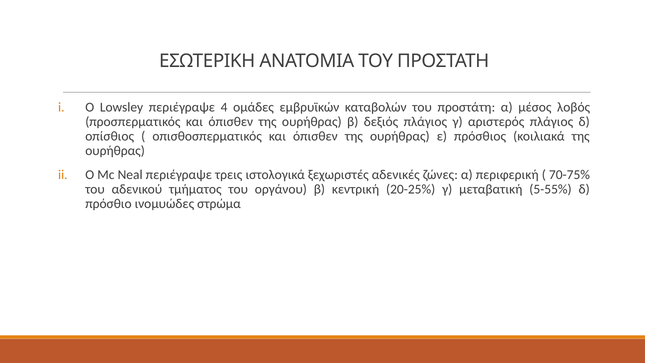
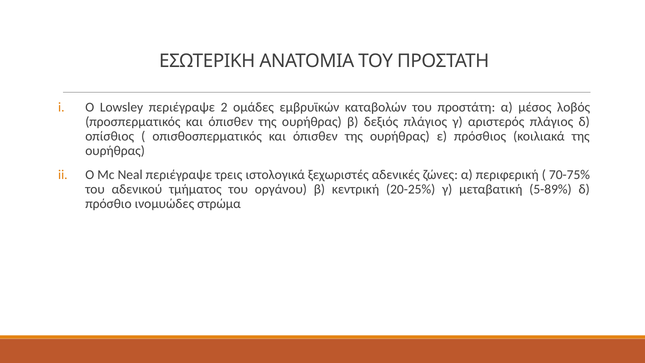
4: 4 -> 2 (224, 107)
5-55%: 5-55% -> 5-89% (551, 189)
